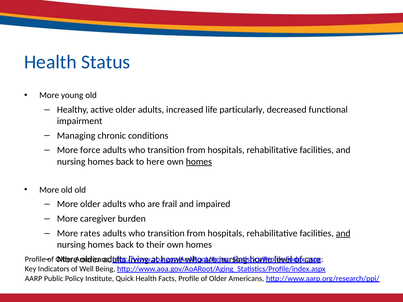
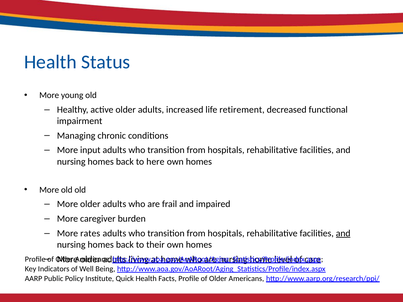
particularly: particularly -> retirement (242, 110)
force: force -> input (90, 150)
homes underline: present -> none (199, 162)
